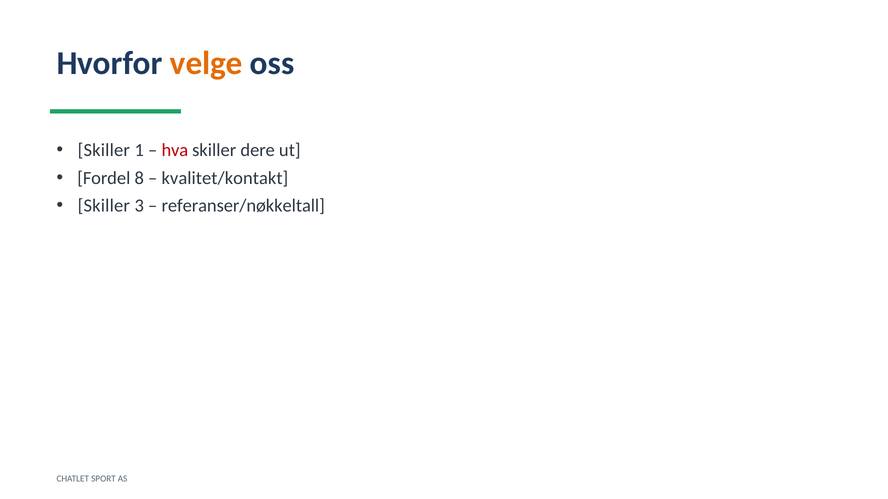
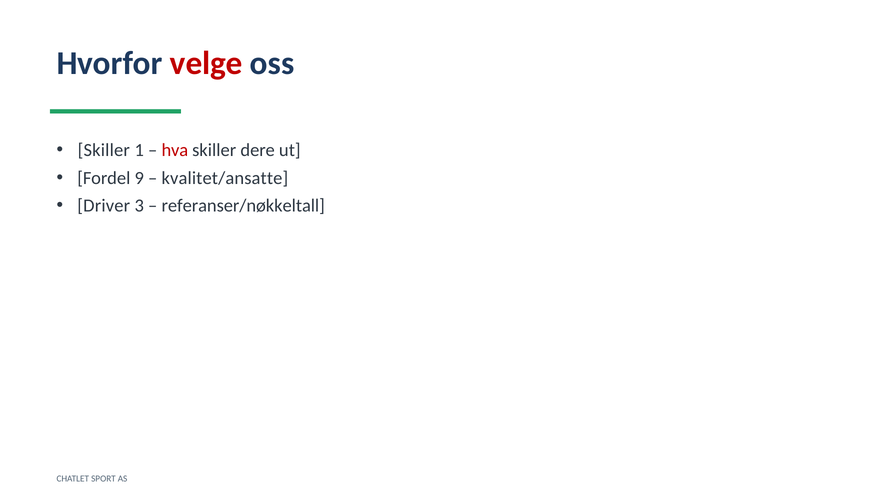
velge colour: orange -> red (206, 63)
8: 8 -> 9 (139, 178)
kvalitet/kontakt: kvalitet/kontakt -> kvalitet/ansatte (225, 178)
Skiller: Skiller -> Driver (104, 206)
